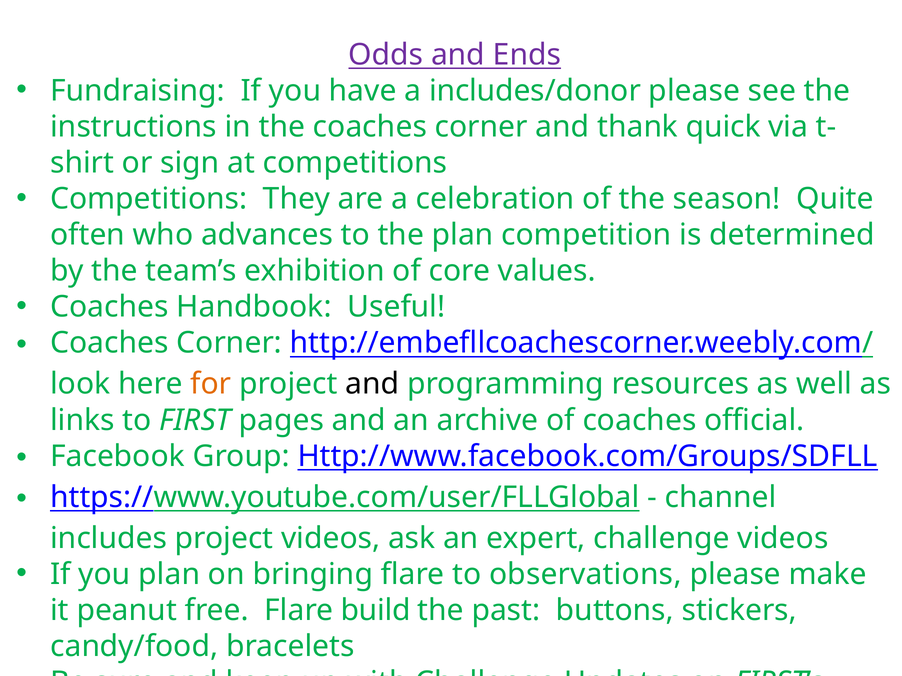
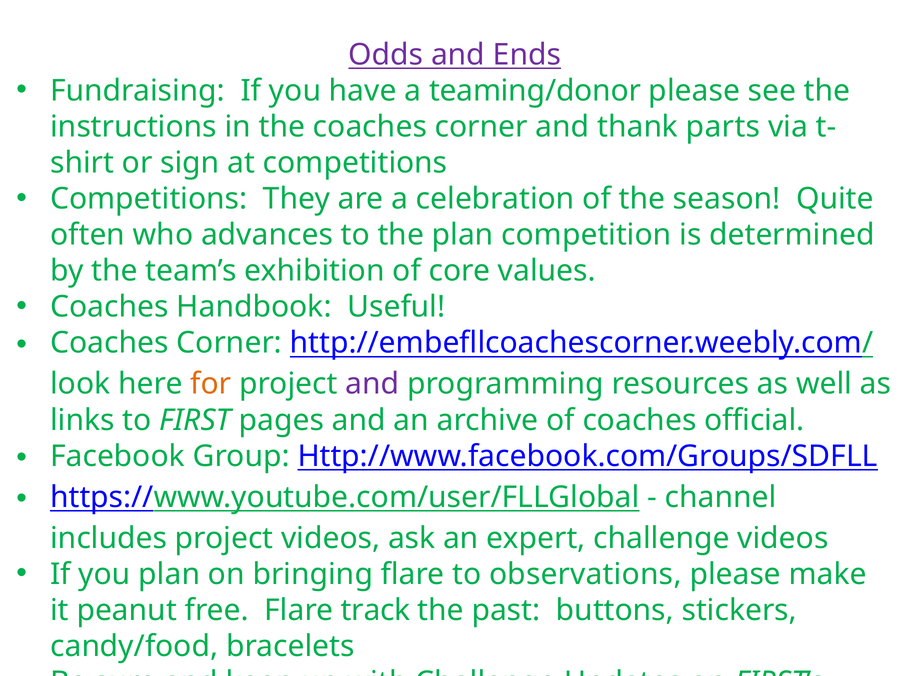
includes/donor: includes/donor -> teaming/donor (535, 91)
quick: quick -> parts (723, 127)
and colour: black -> purple (372, 384)
build: build -> track (376, 611)
